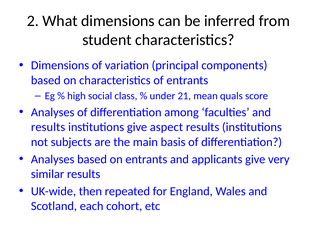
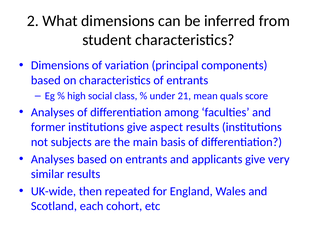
results: results -> former (48, 127)
